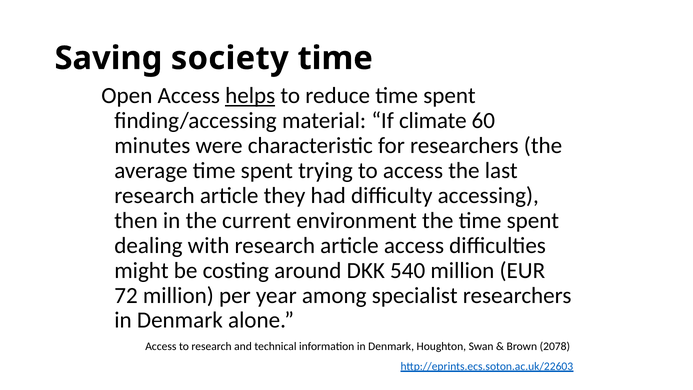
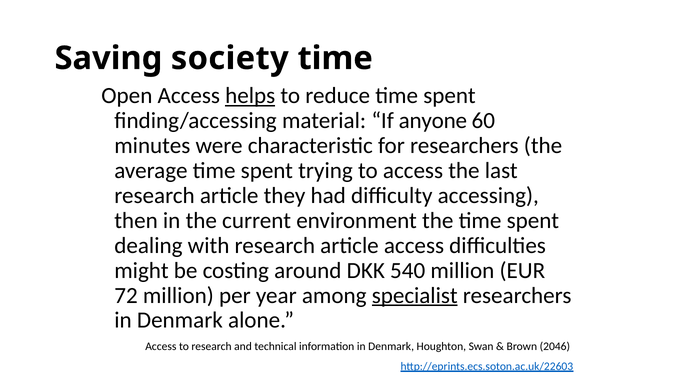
climate: climate -> anyone (433, 121)
specialist underline: none -> present (415, 295)
2078: 2078 -> 2046 (555, 346)
